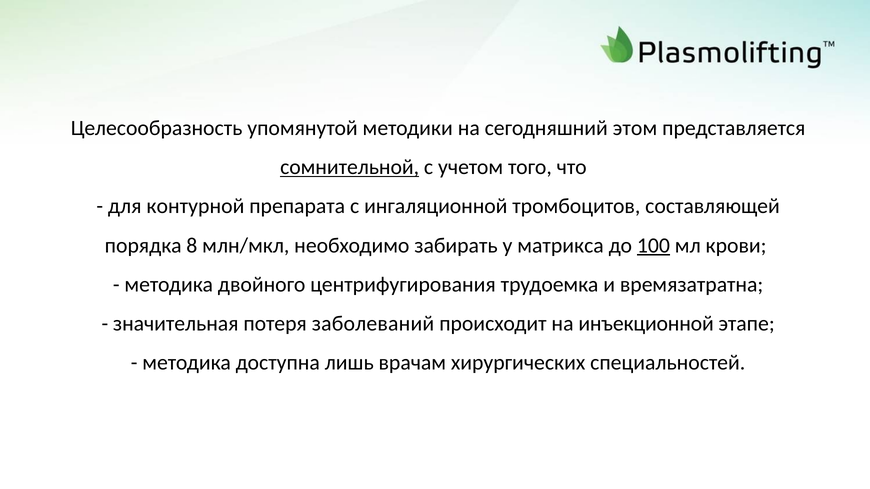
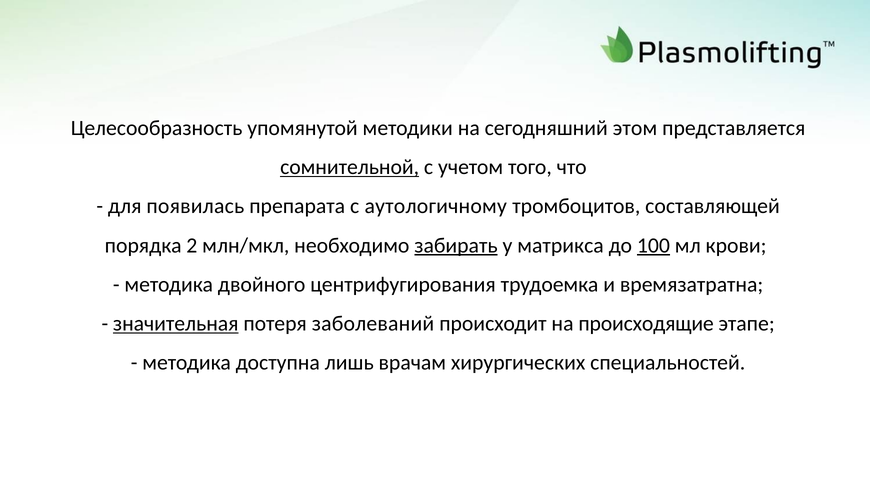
контурной: контурной -> появилась (195, 206)
ингаляционной: ингаляционной -> аутологичному (436, 206)
8: 8 -> 2 (192, 246)
забирать underline: none -> present (456, 246)
значительная underline: none -> present (176, 324)
инъекционной: инъекционной -> происходящие (646, 324)
